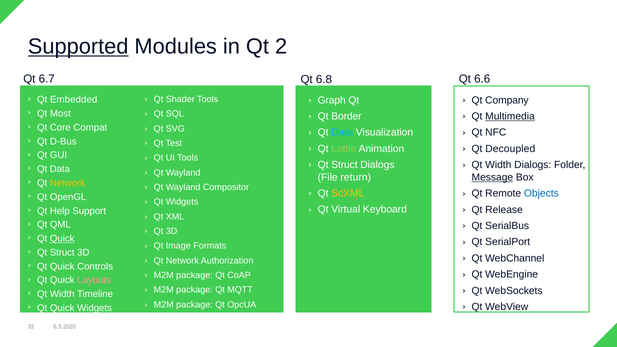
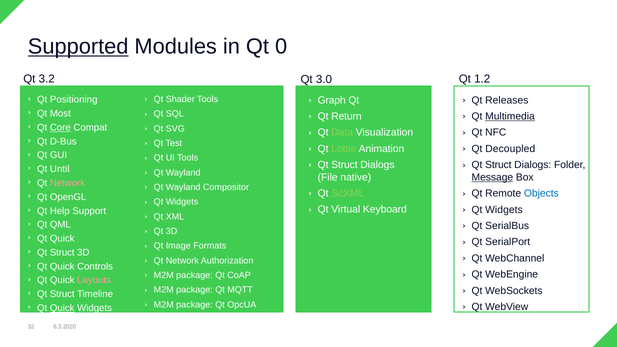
2: 2 -> 0 (281, 47)
6.7: 6.7 -> 3.2 (47, 79)
6.8: 6.8 -> 3.0 (324, 79)
6.6: 6.6 -> 1.2 (482, 79)
Embedded: Embedded -> Positioning (74, 100)
Company: Company -> Releases (507, 100)
Border: Border -> Return (346, 116)
Core underline: none -> present (60, 128)
Data colour: light blue -> light green (342, 133)
Width: Width -> Struct (498, 165)
Data: Data -> Until (60, 169)
return: return -> native (356, 177)
Network colour: yellow -> pink (68, 183)
ScXML colour: yellow -> light green (348, 193)
Release: Release -> Widgets (504, 210)
Quick underline: present -> none (62, 239)
Width: Width -> Struct (62, 294)
Quick underline: none -> present (62, 308)
